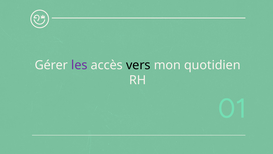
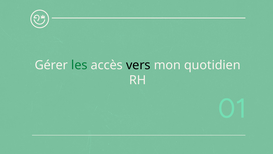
les colour: purple -> green (79, 65)
